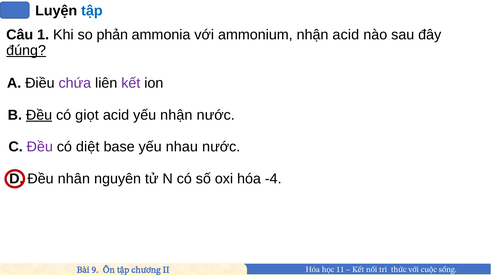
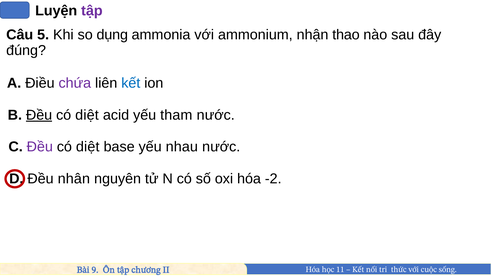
tập colour: blue -> purple (92, 11)
1: 1 -> 5 (43, 35)
phản: phản -> dụng (112, 35)
nhận acid: acid -> thao (346, 35)
đúng underline: present -> none (26, 50)
kết colour: purple -> blue (131, 83)
giọt: giọt -> diệt (87, 115)
yếu nhận: nhận -> tham (176, 115)
-4: -4 -> -2 (273, 179)
